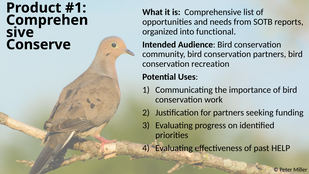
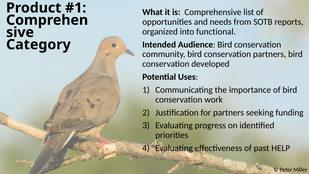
Conserve: Conserve -> Category (38, 45)
recreation: recreation -> developed (210, 64)
